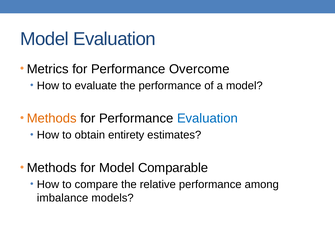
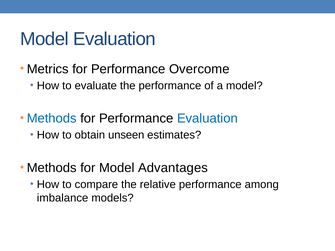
Methods colour: orange -> blue (52, 119)
entirety: entirety -> unseen (126, 135)
Comparable: Comparable -> Advantages (173, 168)
